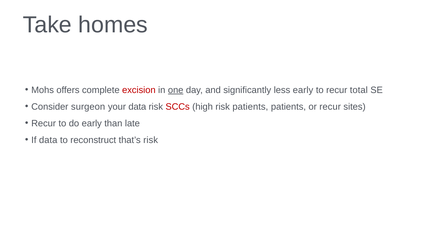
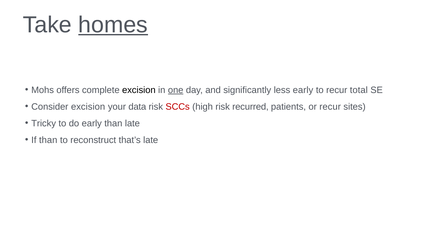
homes underline: none -> present (113, 25)
excision colour: red -> black (139, 90)
Consider surgeon: surgeon -> excision (88, 107)
risk patients: patients -> recurred (250, 107)
Recur: Recur -> Tricky (44, 124)
If data: data -> than (48, 140)
that’s risk: risk -> late (151, 140)
